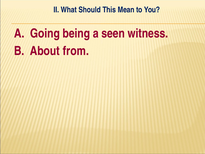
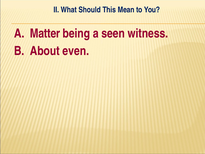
Going: Going -> Matter (45, 33)
from: from -> even (76, 51)
